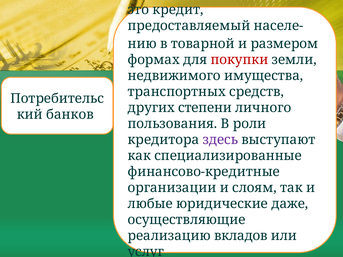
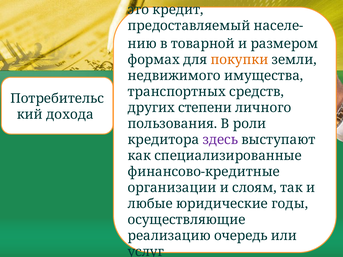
покупки colour: red -> orange (239, 60)
банков: банков -> дохода (70, 115)
даже: даже -> годы (290, 204)
вкладов: вкладов -> очередь (241, 236)
